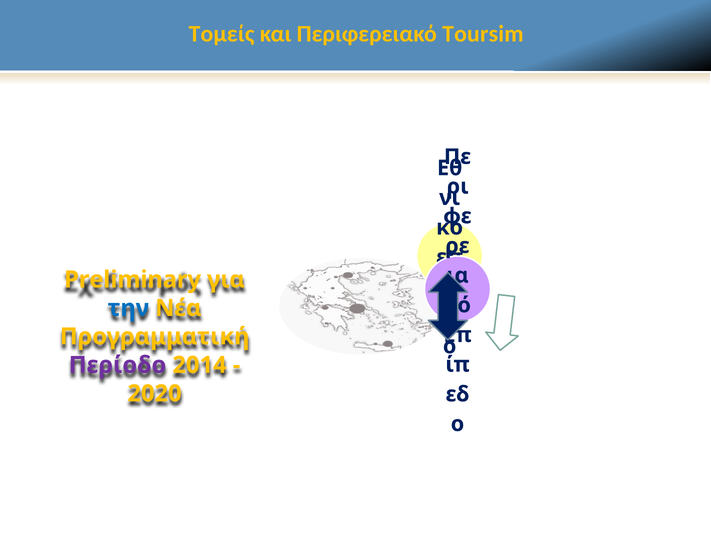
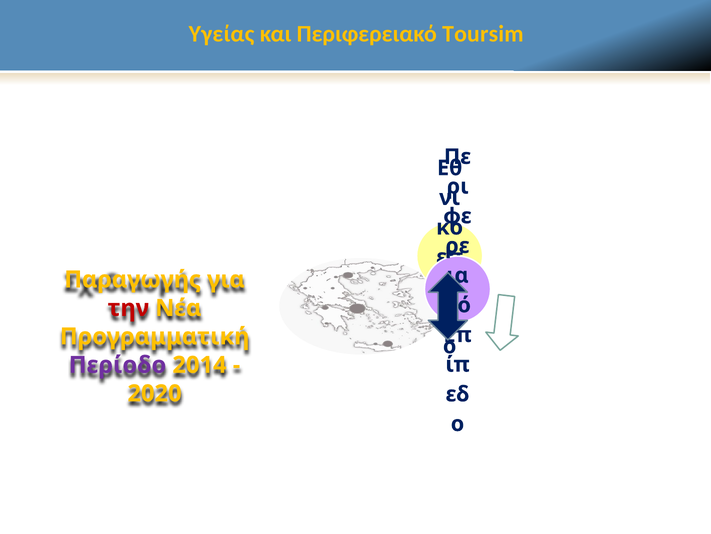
Τομείς: Τομείς -> Υγείας (222, 34)
Preliminary: Preliminary -> Παραγωγής (133, 279)
την colour: blue -> red (128, 308)
